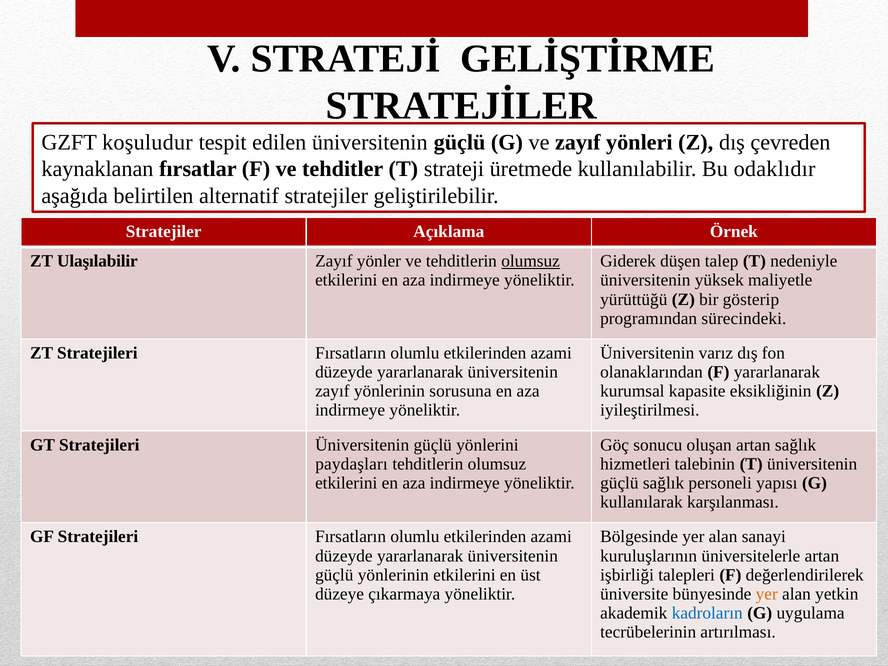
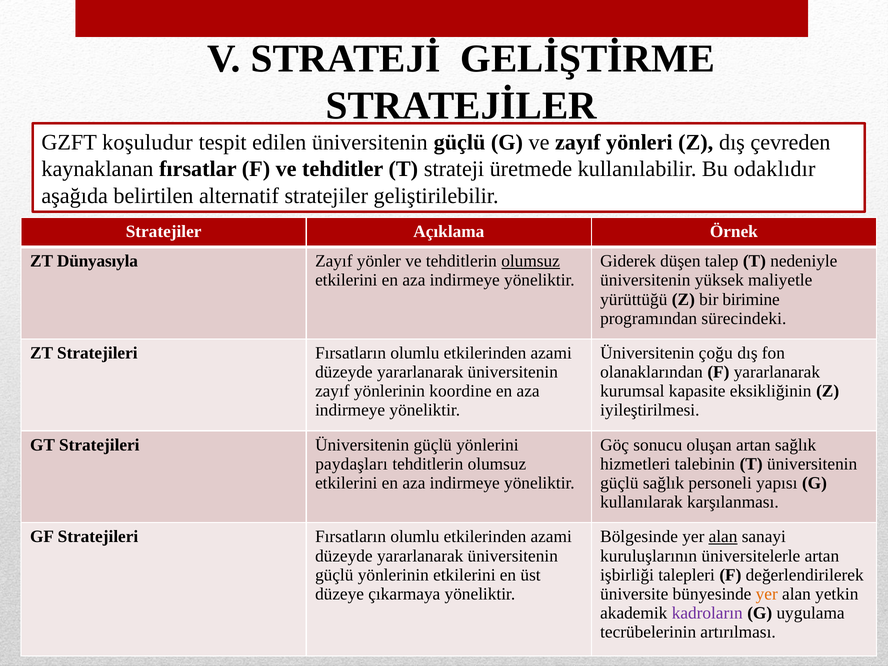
Ulaşılabilir: Ulaşılabilir -> Dünyasıyla (97, 261)
gösterip: gösterip -> birimine (751, 299)
varız: varız -> çoğu (716, 353)
sorusuna: sorusuna -> koordine (460, 391)
alan underline: none -> present (723, 537)
kadroların colour: blue -> purple (707, 613)
